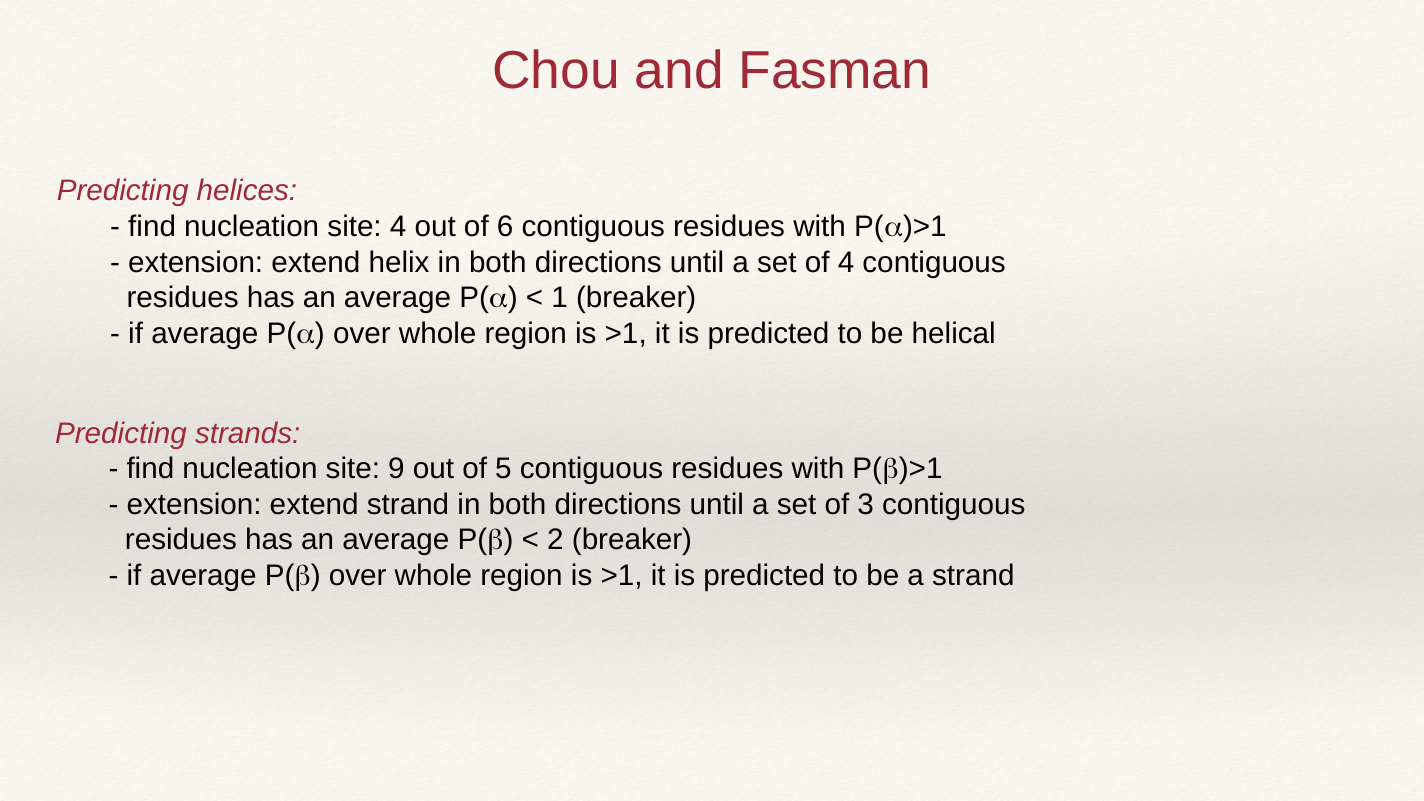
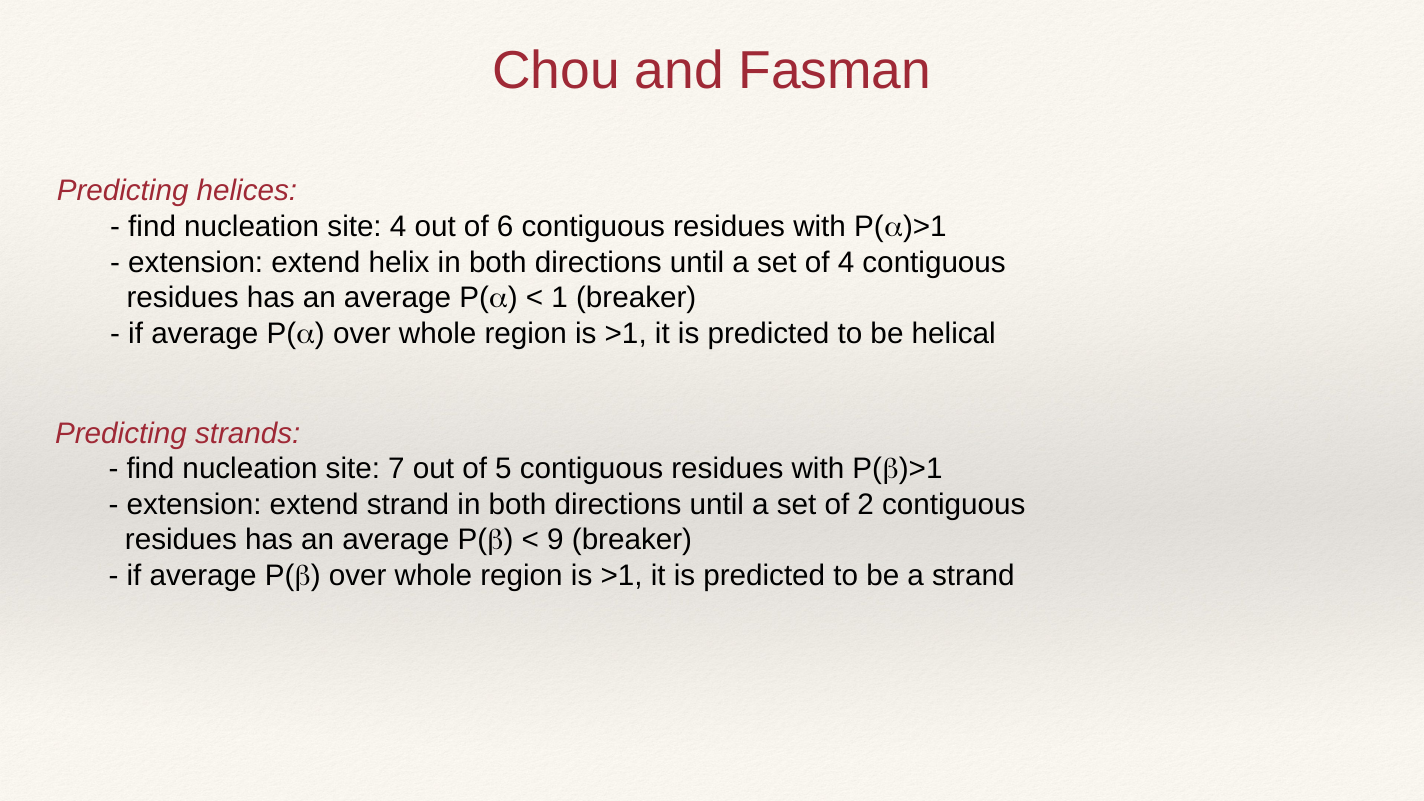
9: 9 -> 7 (396, 469)
3: 3 -> 2 (866, 505)
2: 2 -> 9 (555, 540)
